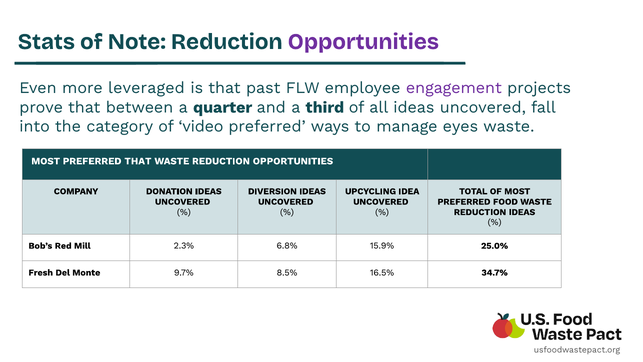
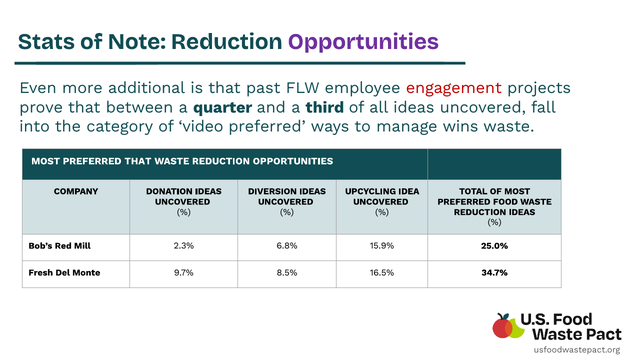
leveraged: leveraged -> additional (147, 88)
engagement colour: purple -> red (454, 88)
eyes: eyes -> wins (461, 127)
